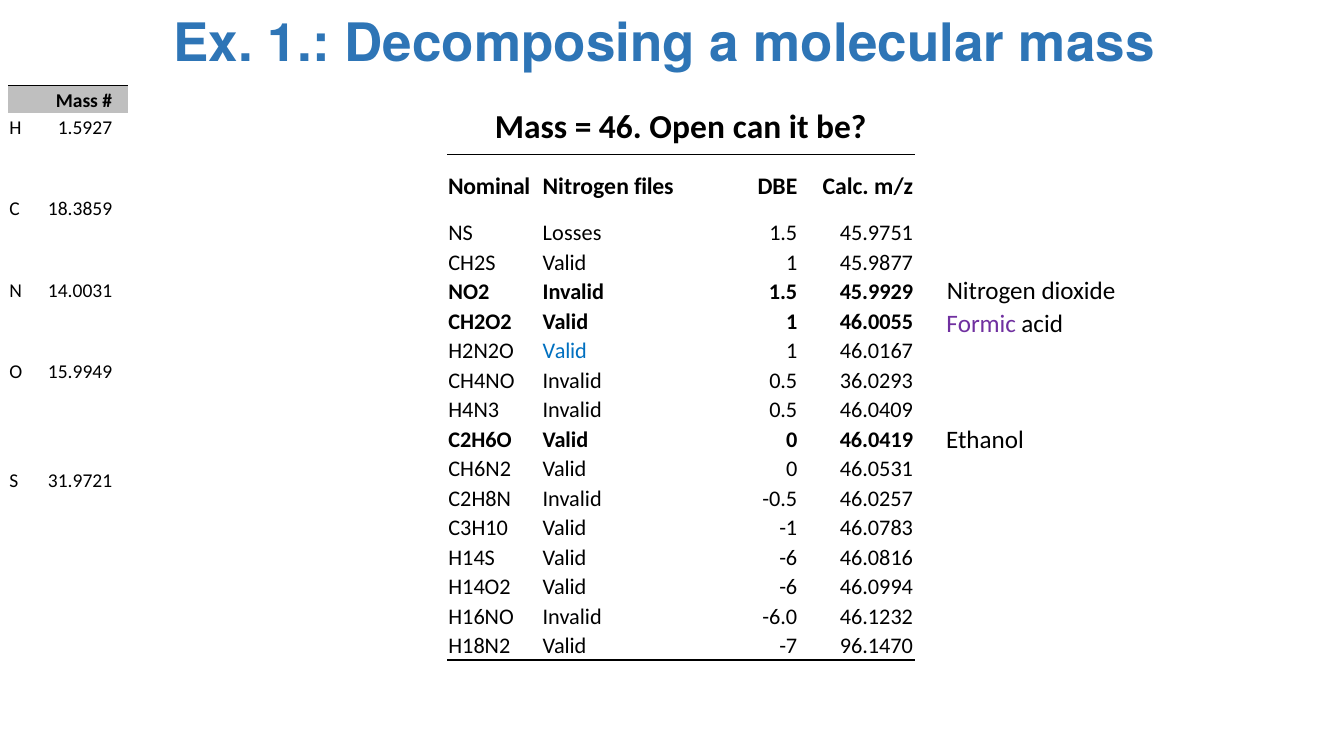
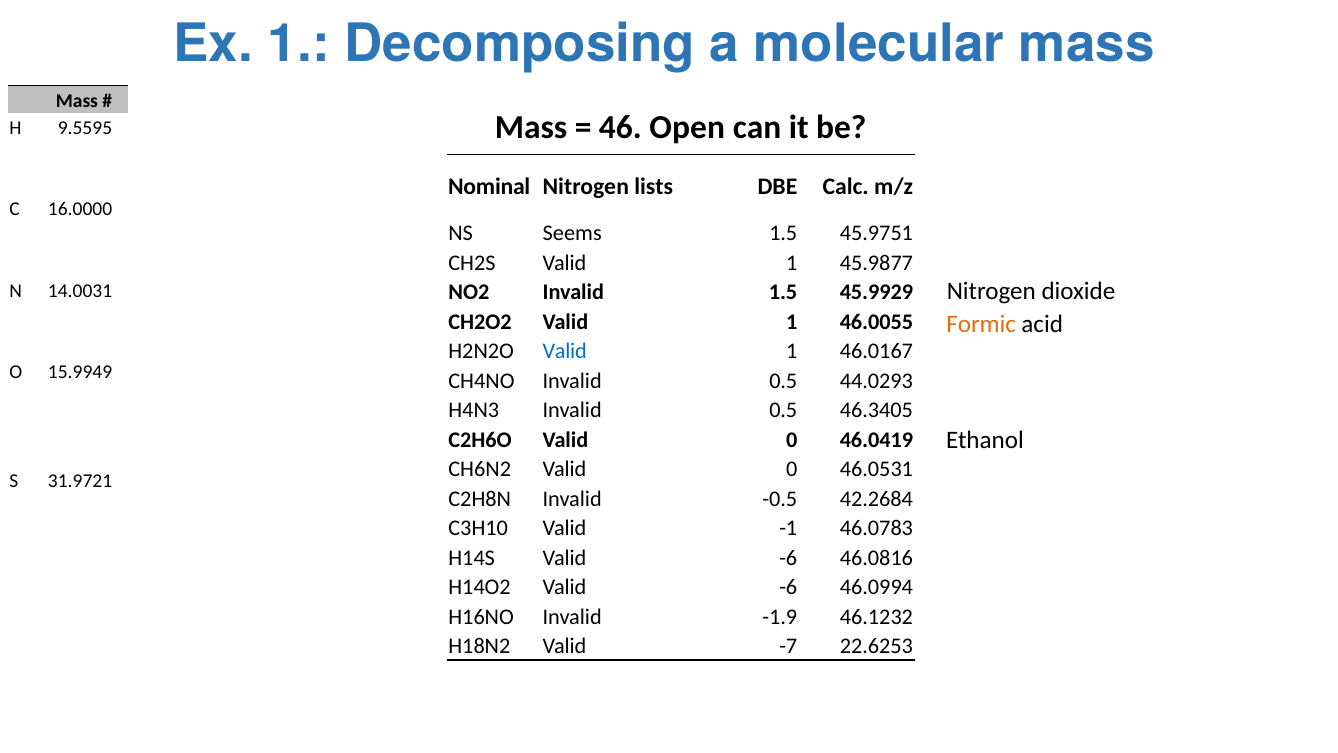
1.5927: 1.5927 -> 9.5595 (85, 128)
files: files -> lists (654, 187)
18.3859: 18.3859 -> 16.0000 (80, 209)
Losses: Losses -> Seems (572, 233)
Formic colour: purple -> orange (981, 324)
36.0293: 36.0293 -> 44.0293 (876, 381)
46.0409: 46.0409 -> 46.3405 (876, 410)
46.0257: 46.0257 -> 42.2684 (876, 499)
-6.0: -6.0 -> -1.9 (780, 616)
96.1470: 96.1470 -> 22.6253 (876, 646)
